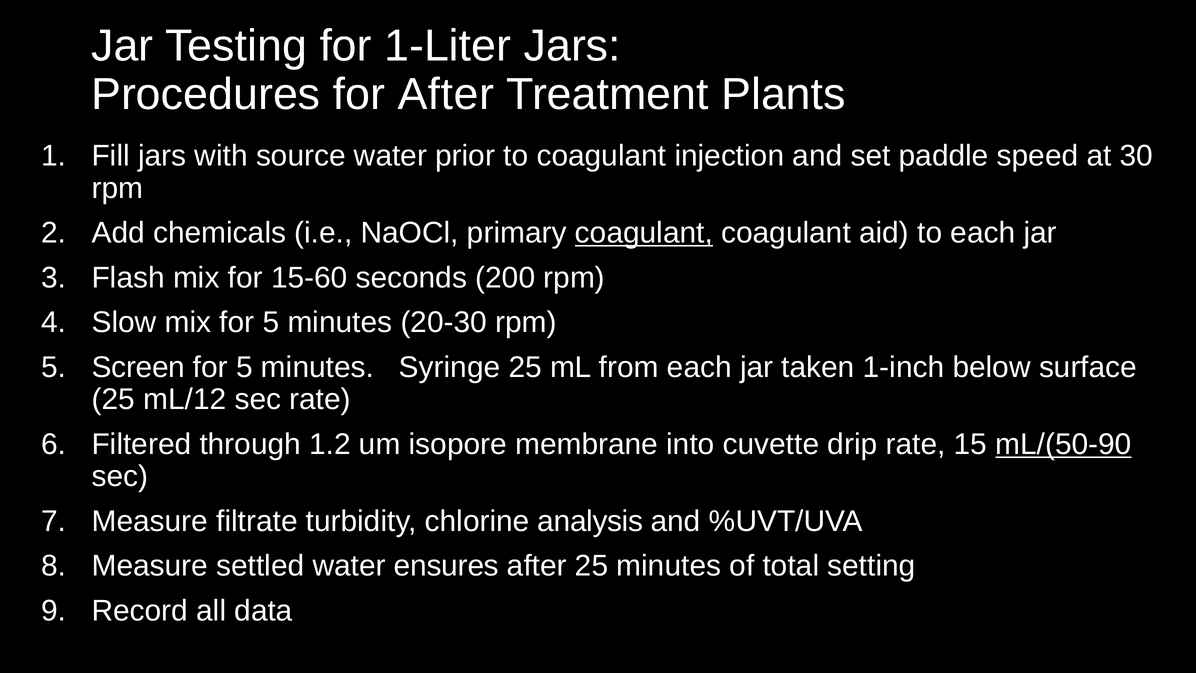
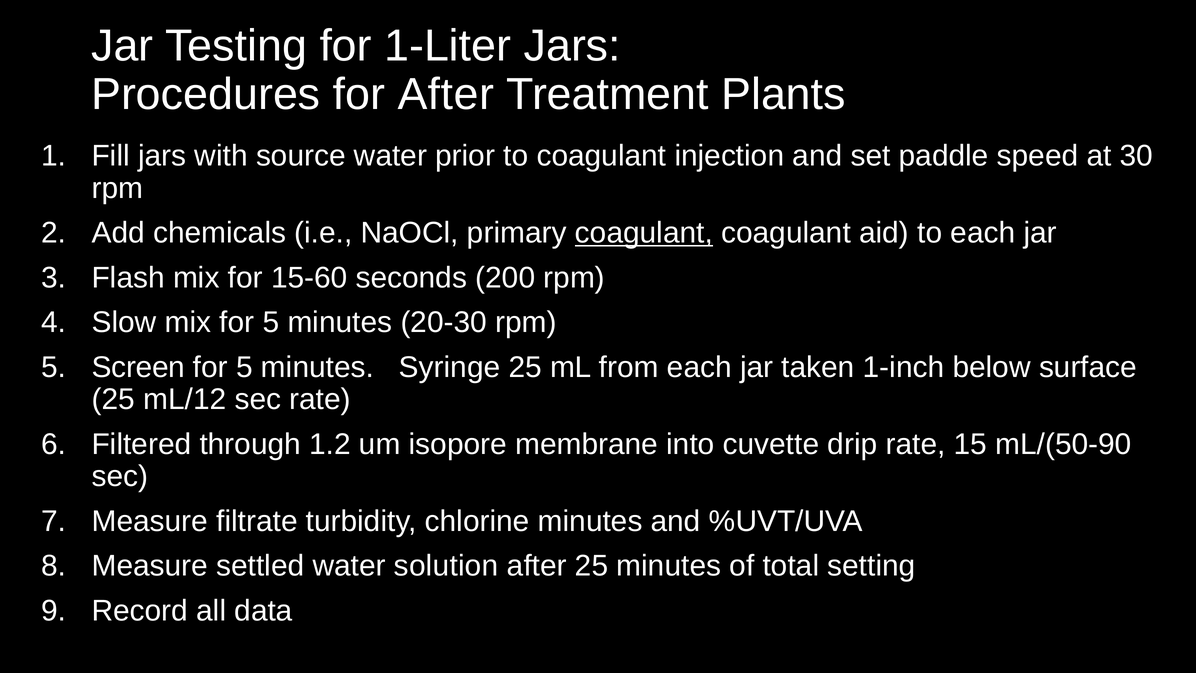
mL/(50-90 underline: present -> none (1063, 444)
chlorine analysis: analysis -> minutes (590, 521)
ensures: ensures -> solution (446, 566)
